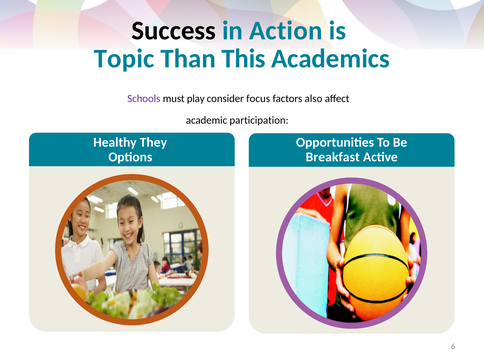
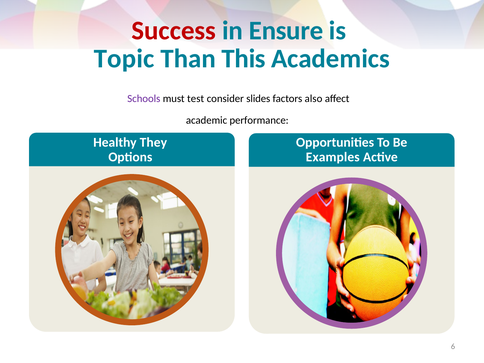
Success colour: black -> red (174, 31)
Action: Action -> Ensure (286, 31)
play: play -> test (196, 99)
focus: focus -> slides (258, 99)
participation: participation -> performance (259, 120)
Breakfast: Breakfast -> Examples (333, 157)
